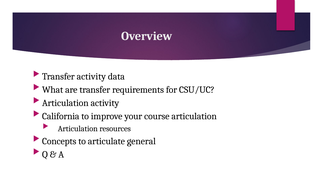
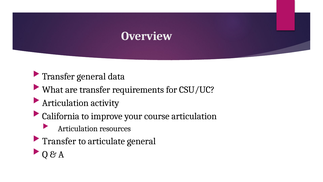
Transfer activity: activity -> general (91, 76)
Concepts: Concepts -> Transfer (59, 141)
